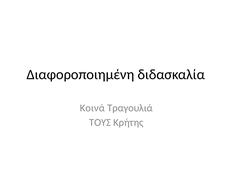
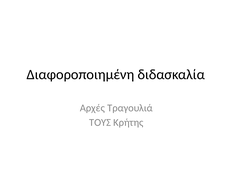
Κοινά: Κοινά -> Αρχές (92, 108)
